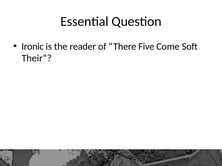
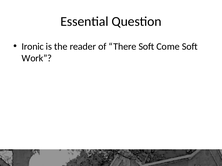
There Five: Five -> Soft (146, 47)
Their: Their -> Work (37, 58)
